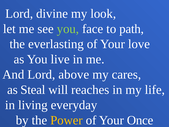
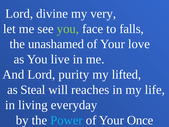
look: look -> very (103, 14)
path: path -> falls (132, 29)
everlasting: everlasting -> unashamed (56, 44)
above: above -> purity (74, 74)
cares: cares -> lifted (126, 74)
Power colour: yellow -> light blue (66, 120)
